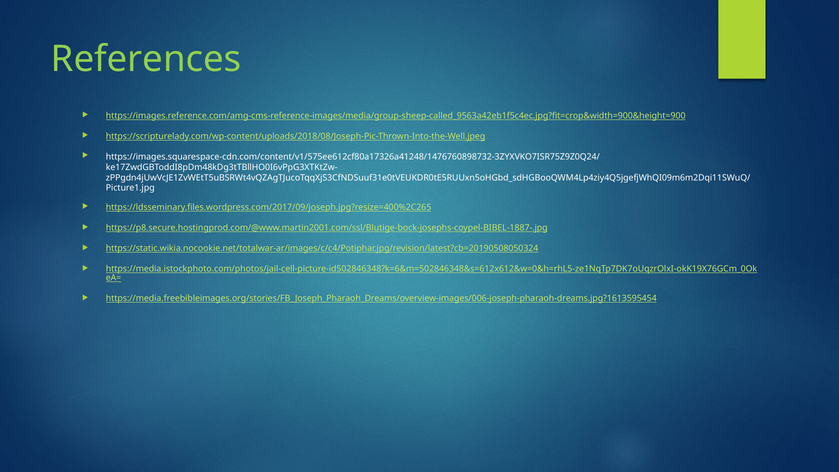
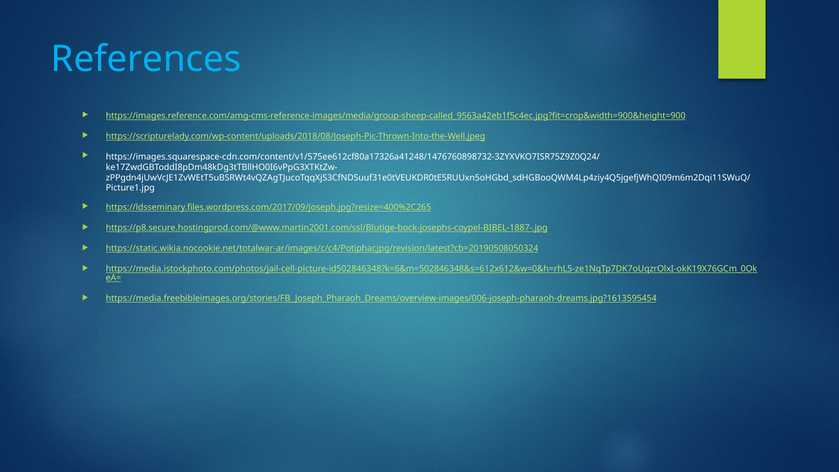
References colour: light green -> light blue (146, 59)
